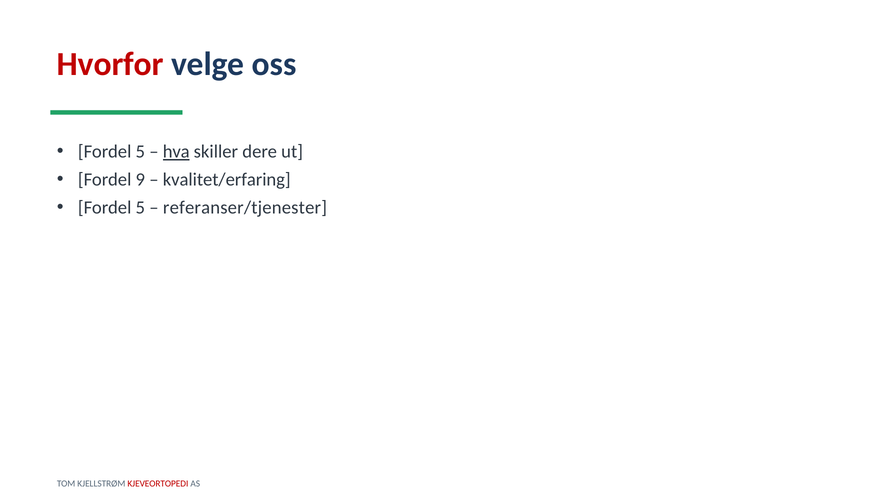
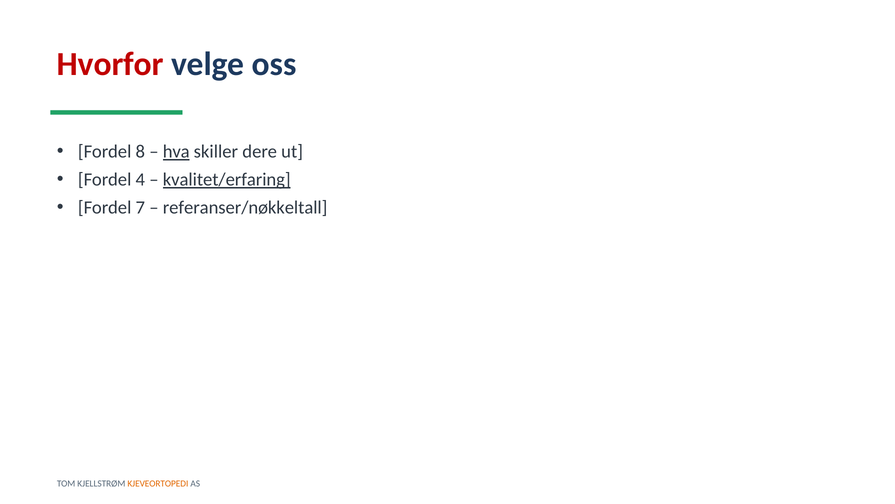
5: 5 -> 8 (140, 152)
9: 9 -> 4 (140, 180)
kvalitet/erfaring underline: none -> present (227, 180)
5: 5 -> 7 (140, 208)
referanser/tjenester: referanser/tjenester -> referanser/nøkkeltall (245, 208)
KJEVEORTOPEDI colour: red -> orange (158, 483)
